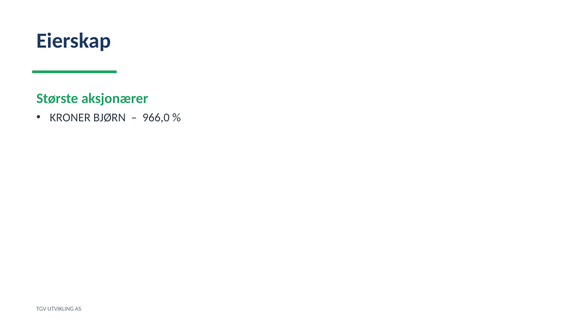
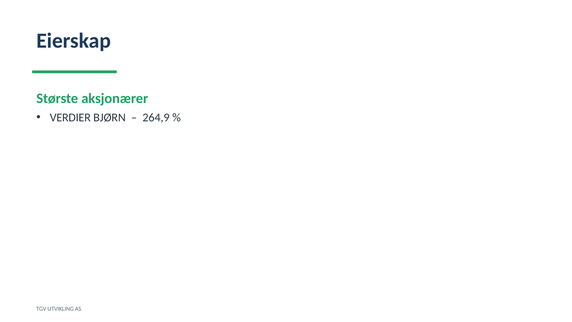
KRONER: KRONER -> VERDIER (70, 118)
966,0: 966,0 -> 264,9 (156, 118)
